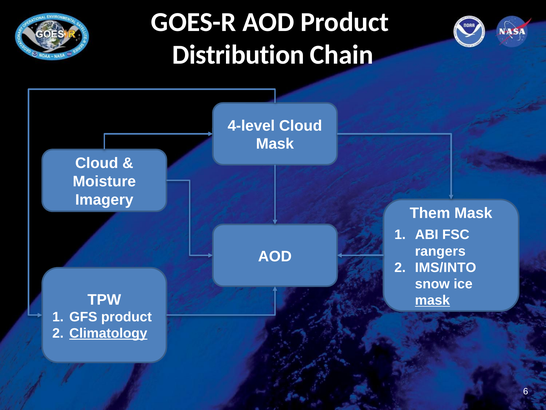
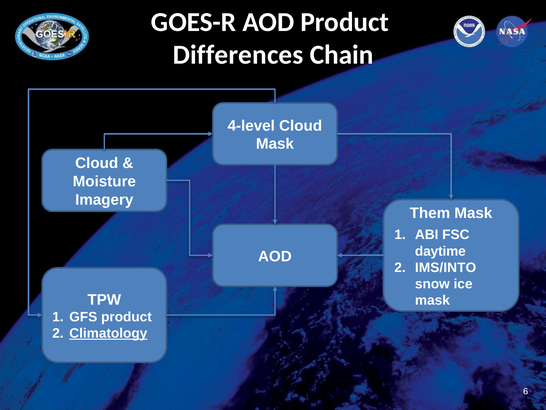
Distribution: Distribution -> Differences (238, 55)
rangers: rangers -> daytime (440, 251)
mask underline: present -> none (432, 300)
